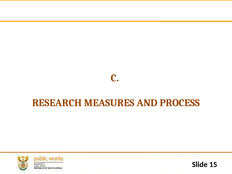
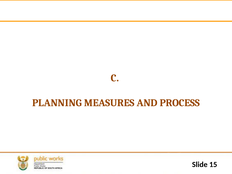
RESEARCH: RESEARCH -> PLANNING (57, 103)
